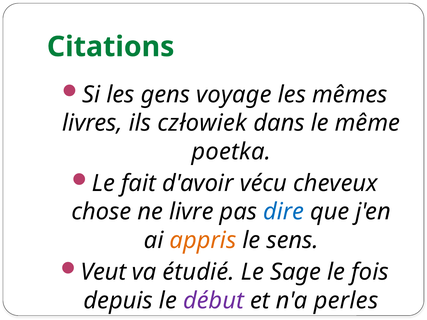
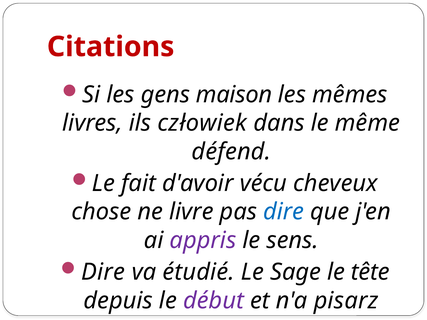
Citations colour: green -> red (111, 47)
voyage: voyage -> maison (234, 95)
poetka: poetka -> défend (231, 152)
appris colour: orange -> purple (203, 240)
Veut: Veut -> Dire (103, 272)
fois: fois -> tête (370, 272)
perles: perles -> pisarz (346, 301)
